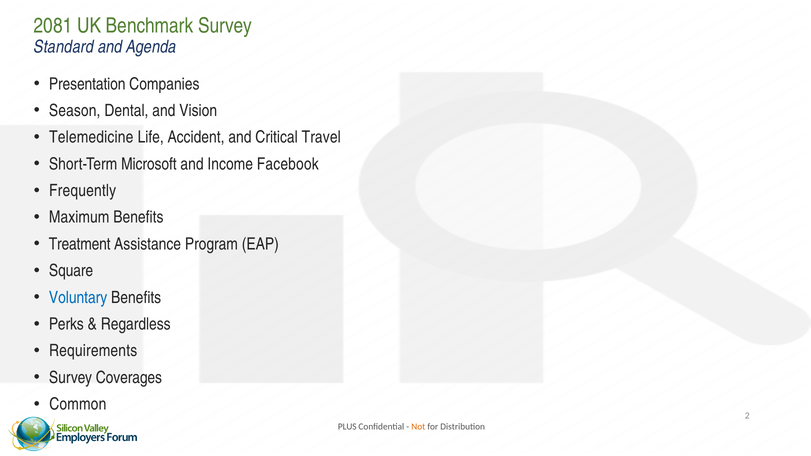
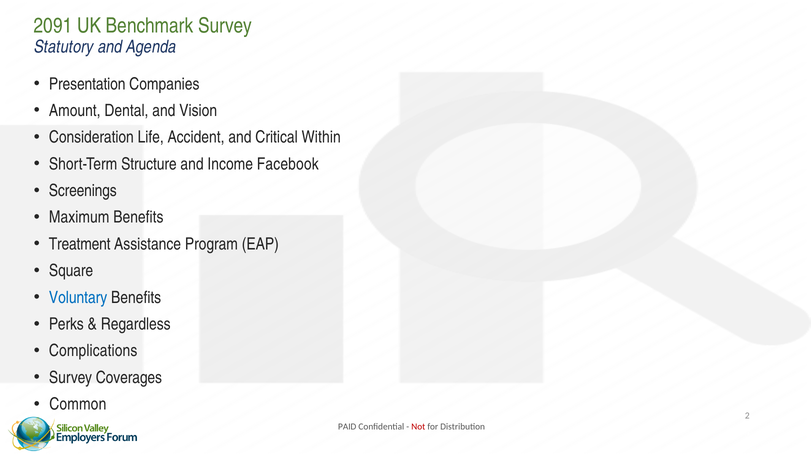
2081: 2081 -> 2091 (53, 26)
Standard: Standard -> Statutory (64, 47)
Season: Season -> Amount (75, 111)
Telemedicine: Telemedicine -> Consideration (91, 137)
Travel: Travel -> Within (321, 137)
Microsoft: Microsoft -> Structure (149, 164)
Frequently: Frequently -> Screenings (83, 191)
Requirements: Requirements -> Complications (93, 351)
PLUS: PLUS -> PAID (347, 427)
Not colour: orange -> red (418, 427)
